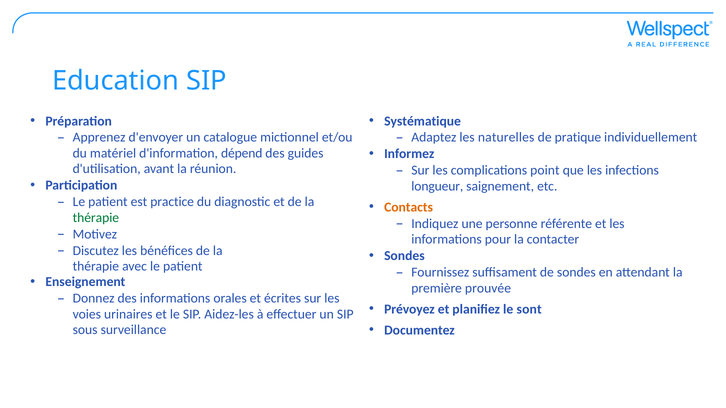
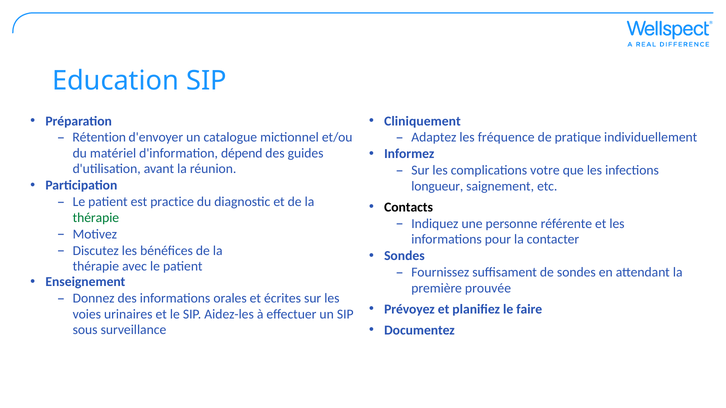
Systématique: Systématique -> Cliniquement (422, 121)
Apprenez: Apprenez -> Rétention (99, 138)
naturelles: naturelles -> fréquence (506, 138)
point: point -> votre (545, 171)
Contacts colour: orange -> black (409, 207)
sont: sont -> faire (529, 309)
